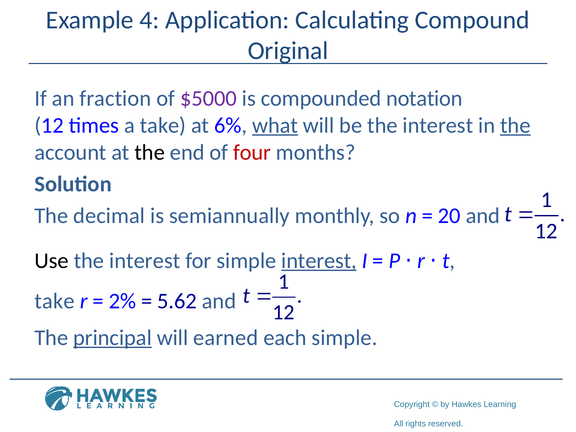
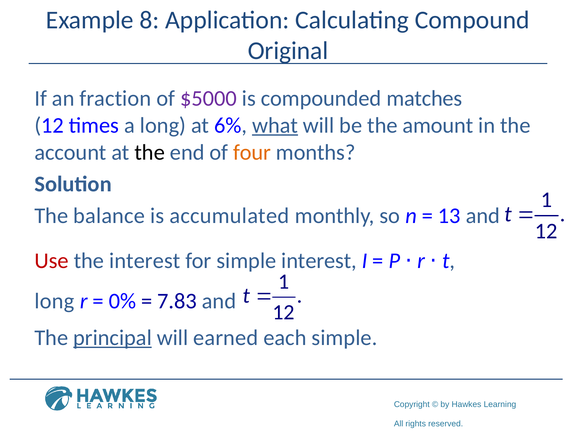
4: 4 -> 8 (149, 20)
notation: notation -> matches (424, 98)
a take: take -> long (163, 125)
be the interest: interest -> amount (438, 125)
the underline: present -> none (515, 125)
four colour: red -> orange (252, 152)
decimal: decimal -> balance (109, 216)
semiannually: semiannually -> accumulated (229, 216)
20: 20 -> 13 (449, 216)
Use colour: black -> red (52, 261)
interest underline: present -> none (319, 261)
take: take -> long (55, 301)
2%: 2% -> 0% (122, 301)
5.62: 5.62 -> 7.83 (177, 301)
